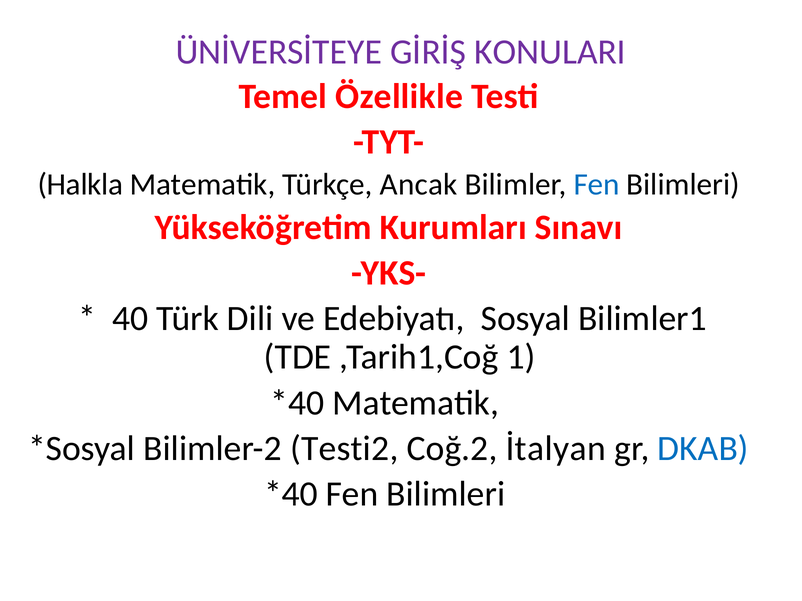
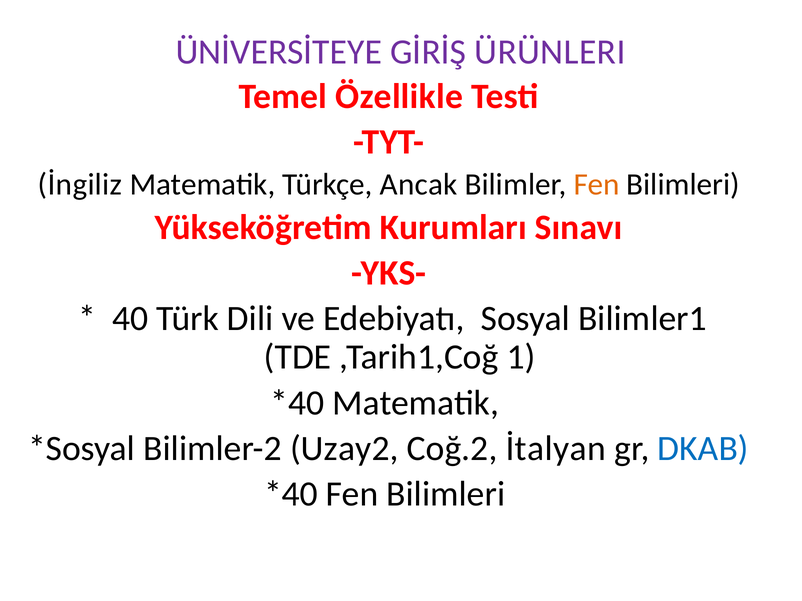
KONULARI: KONULARI -> ÜRÜNLERI (550, 52)
Halkla: Halkla -> İngiliz (80, 184)
Fen colour: blue -> orange (597, 184)
Testi2: Testi2 -> Uzay2 (344, 449)
